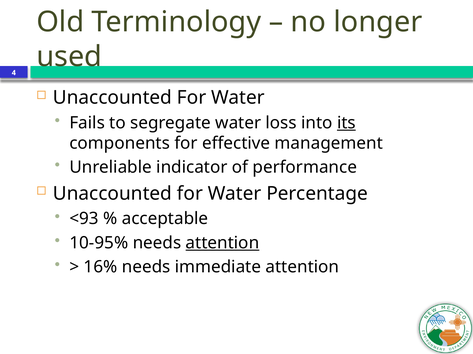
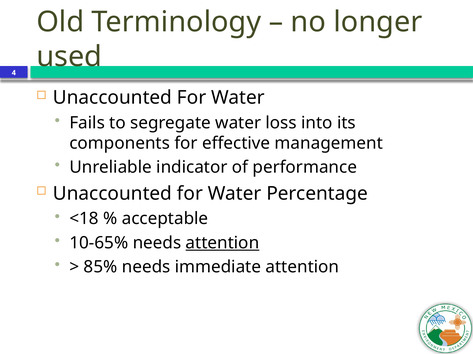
its underline: present -> none (346, 123)
<93: <93 -> <18 (84, 219)
10-95%: 10-95% -> 10-65% (99, 243)
16%: 16% -> 85% (100, 267)
